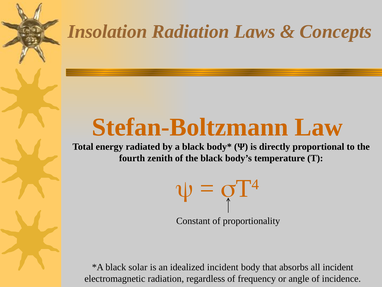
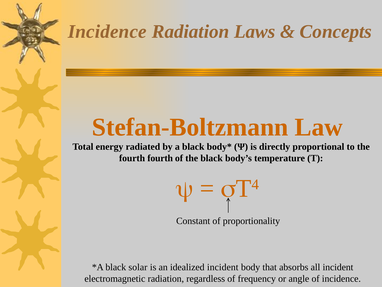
Insolation: Insolation -> Incidence (107, 32)
fourth zenith: zenith -> fourth (160, 158)
